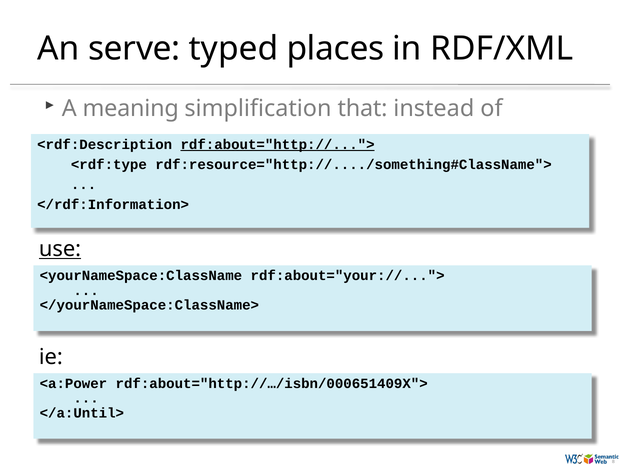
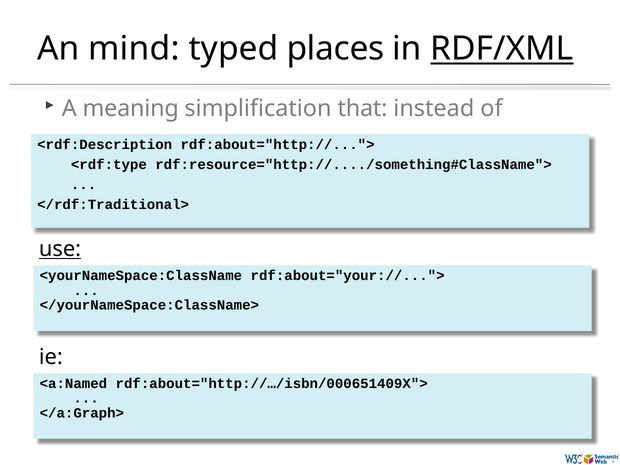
serve: serve -> mind (134, 49)
RDF/XML underline: none -> present (502, 49)
rdf:about="http://..."> underline: present -> none (278, 144)
</rdf:Information>: </rdf:Information> -> </rdf:Traditional> (113, 204)
<a:Power: <a:Power -> <a:Named (73, 383)
</a:Until>: </a:Until> -> </a:Graph> (82, 413)
